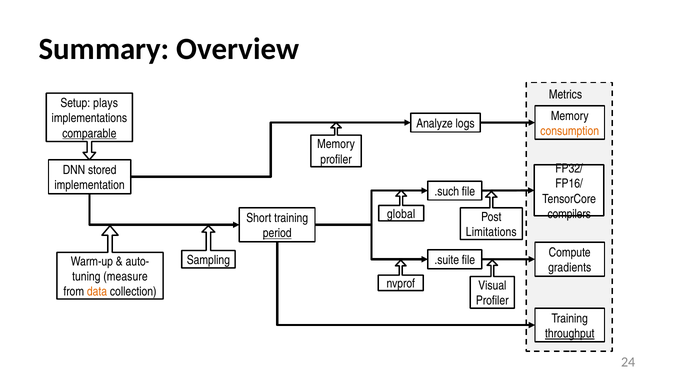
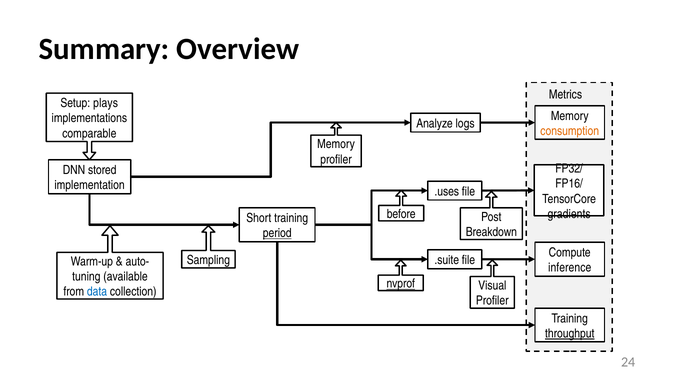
comparable underline: present -> none (89, 133)
.such: .such -> .uses (447, 192)
compilers: compilers -> gradients (569, 214)
global: global -> before (401, 214)
Limitations: Limitations -> Breakdown (491, 232)
gradients: gradients -> inference (570, 268)
measure: measure -> available (126, 277)
nvprof underline: none -> present (401, 284)
data colour: orange -> blue (97, 292)
